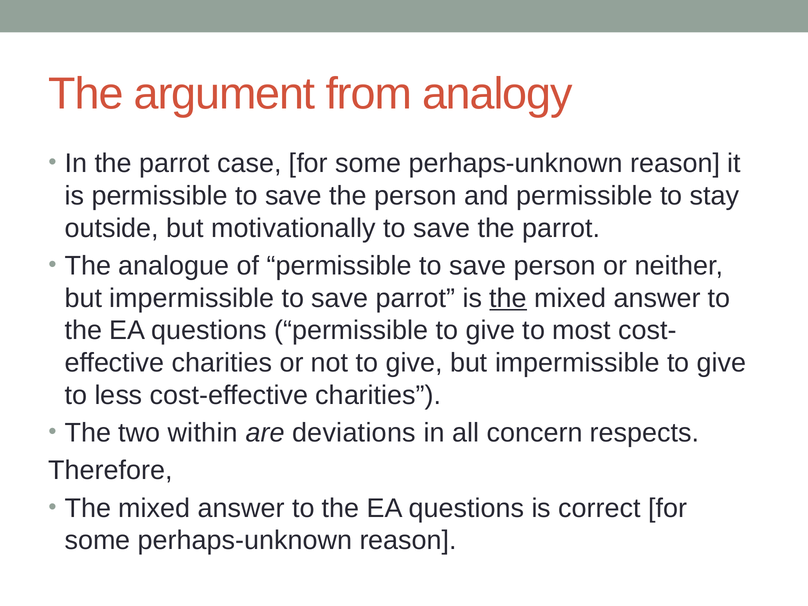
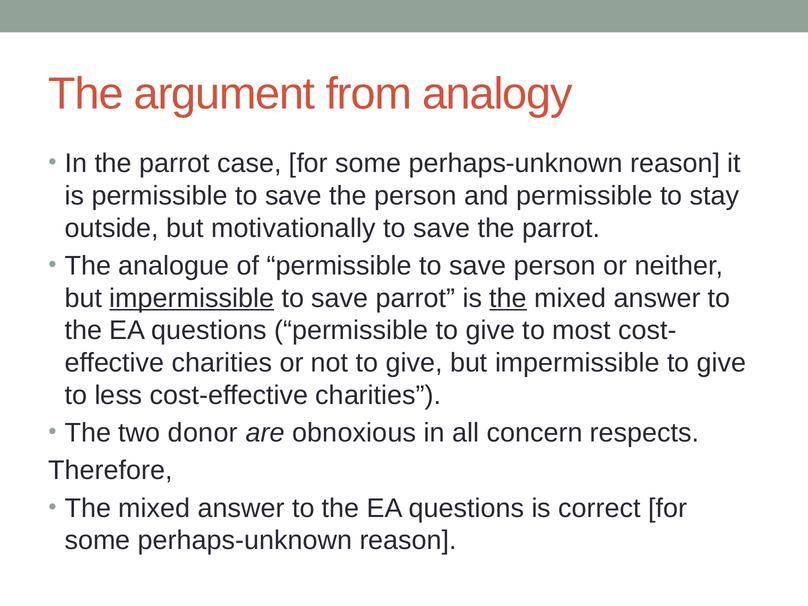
impermissible underline: none -> present (192, 298)
within: within -> donor (203, 433)
deviations: deviations -> obnoxious (354, 433)
